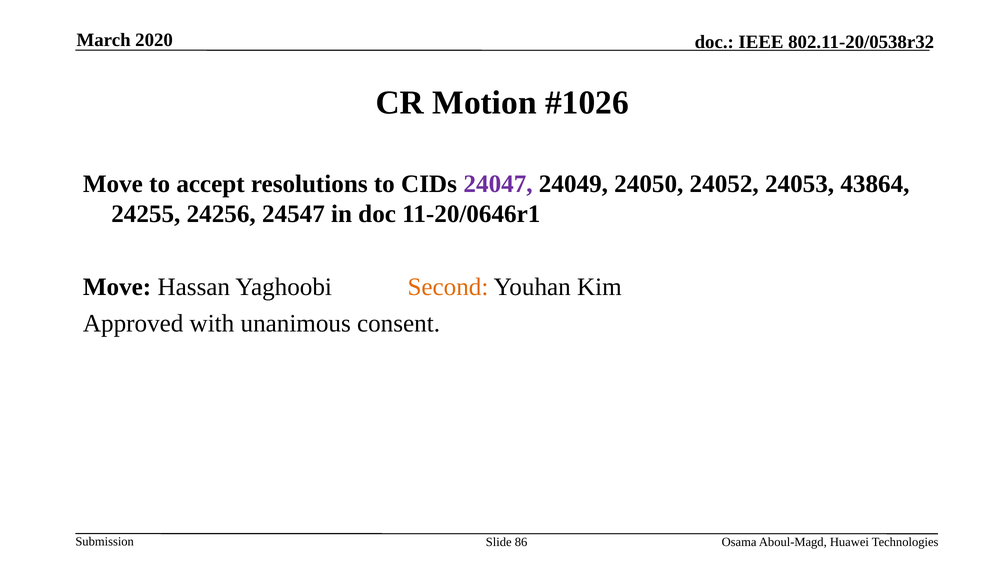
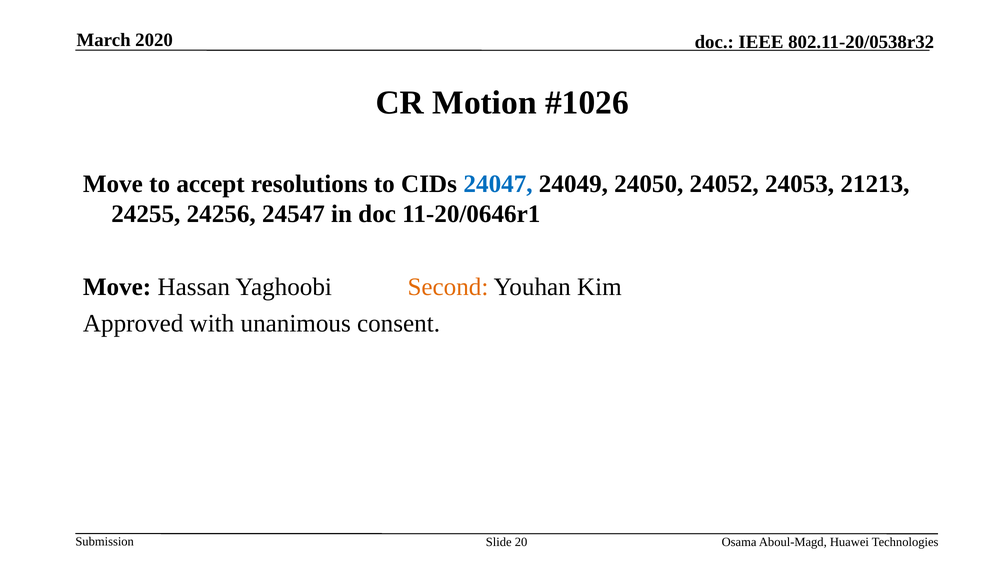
24047 colour: purple -> blue (498, 184)
43864: 43864 -> 21213 (875, 184)
86: 86 -> 20 (521, 542)
